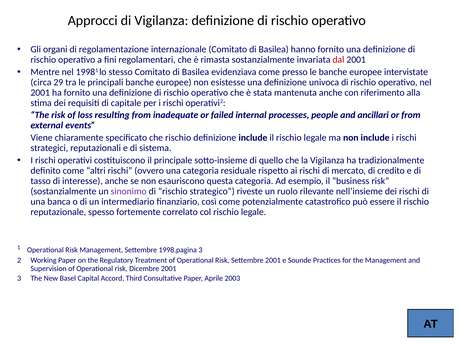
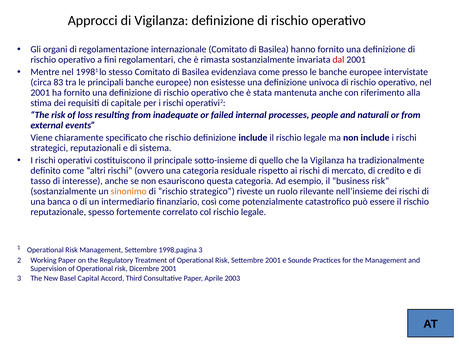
29: 29 -> 83 (58, 82)
ancillari: ancillari -> naturali (373, 115)
sinonimo colour: purple -> orange (129, 191)
